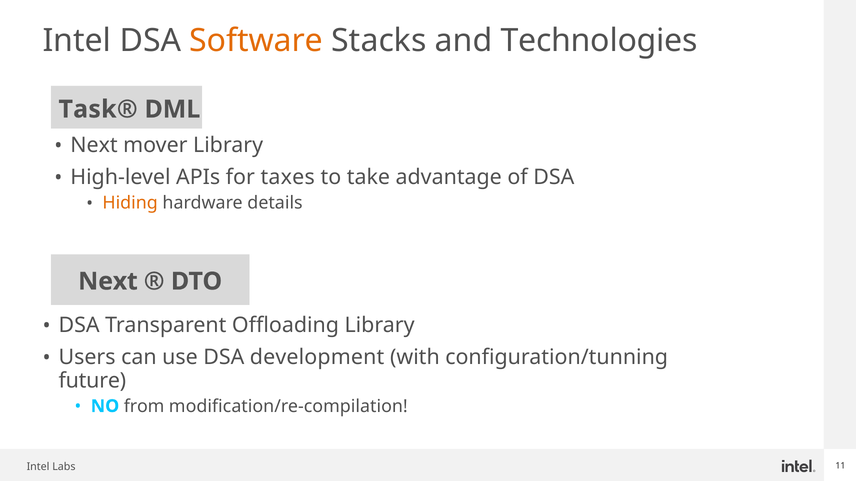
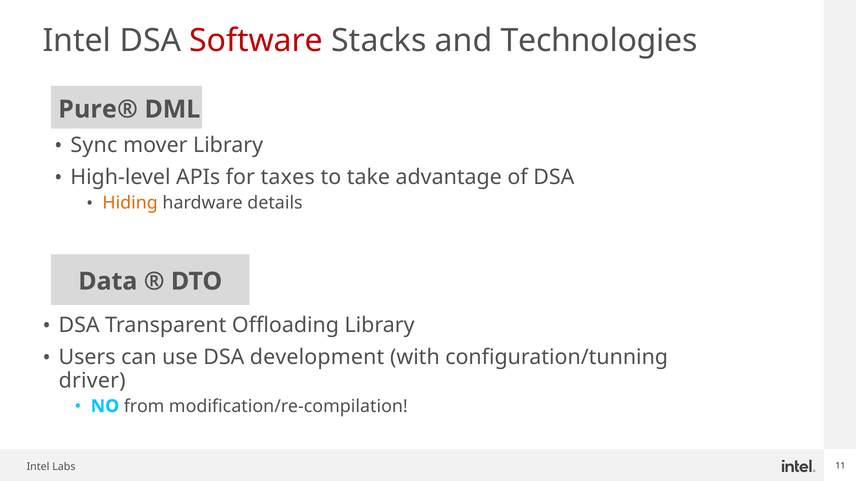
Software colour: orange -> red (256, 41)
Task®: Task® -> Pure® (98, 109)
Next: Next -> Sync (94, 146)
Next: Next -> Data (108, 282)
future: future -> driver (92, 381)
